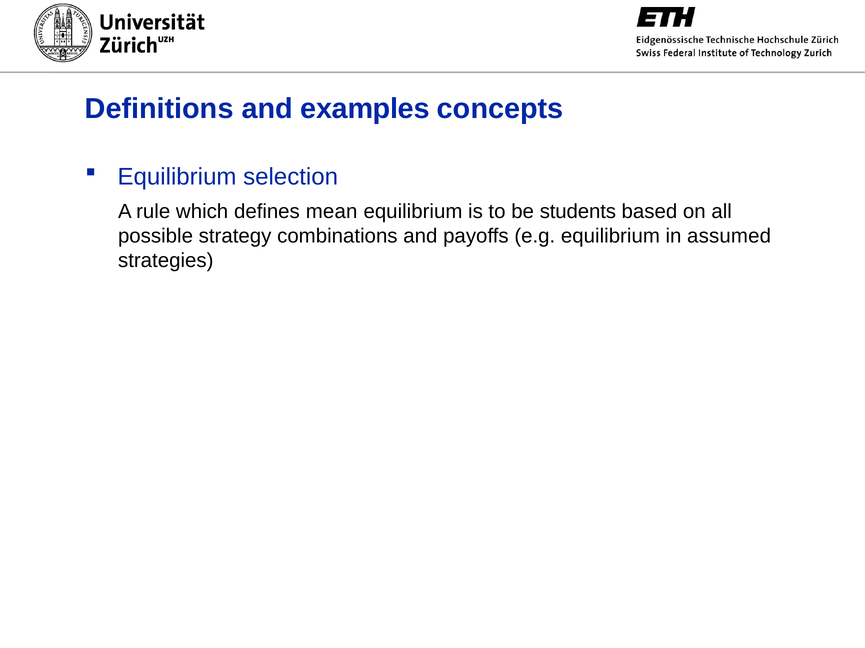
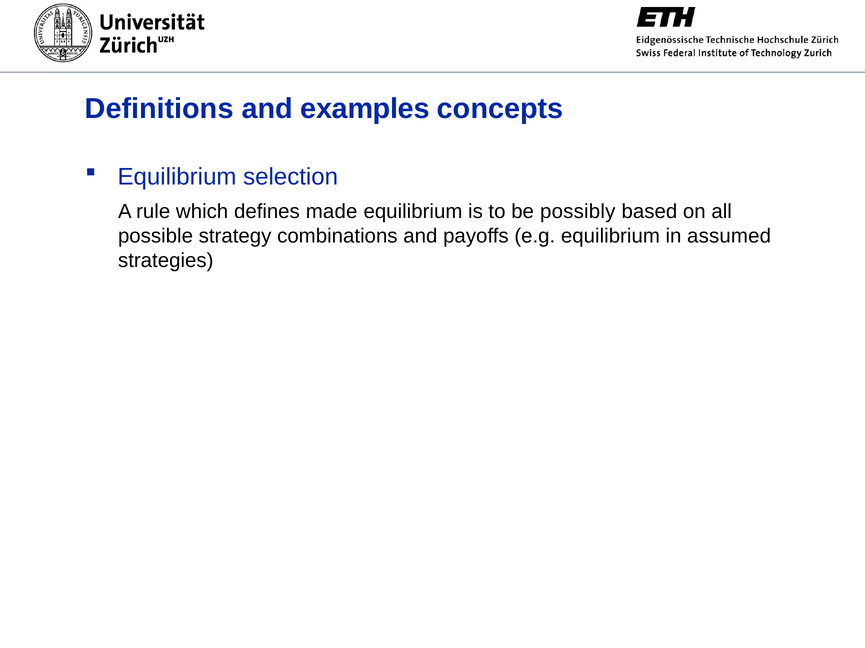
mean: mean -> made (332, 212)
students: students -> possibly (578, 212)
